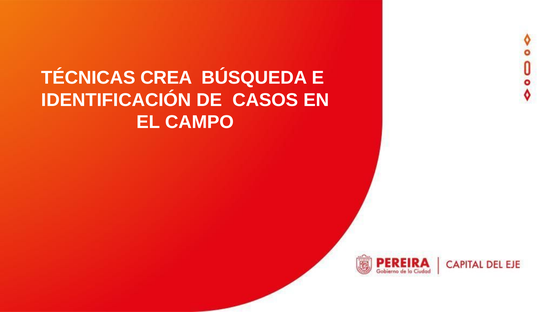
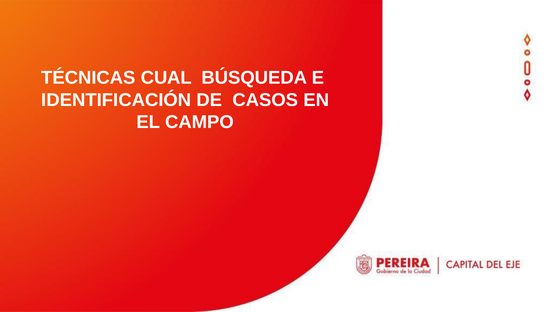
CREA: CREA -> CUAL (166, 78)
